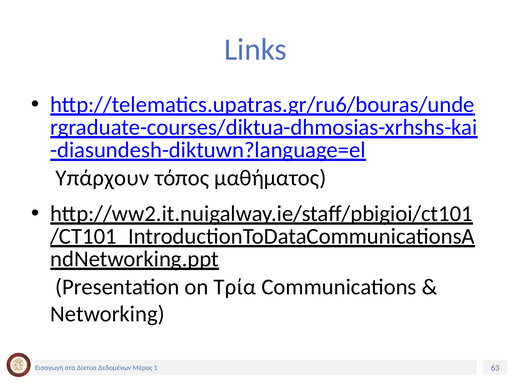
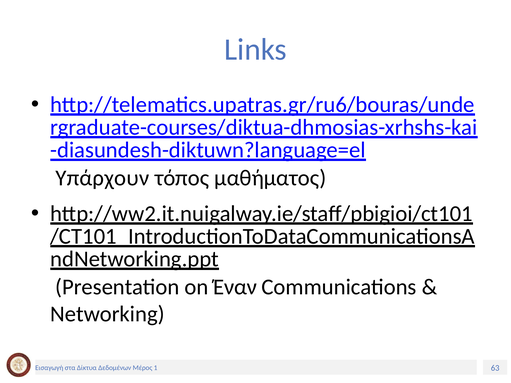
Τρία: Τρία -> Έναν (235, 287)
